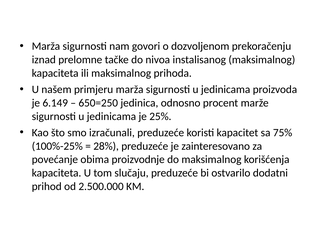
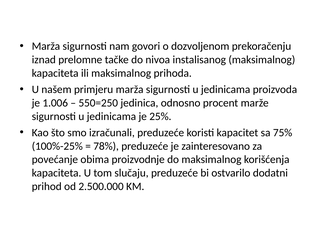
6.149: 6.149 -> 1.006 (55, 103)
650=250: 650=250 -> 550=250 (98, 103)
28%: 28% -> 78% (106, 146)
